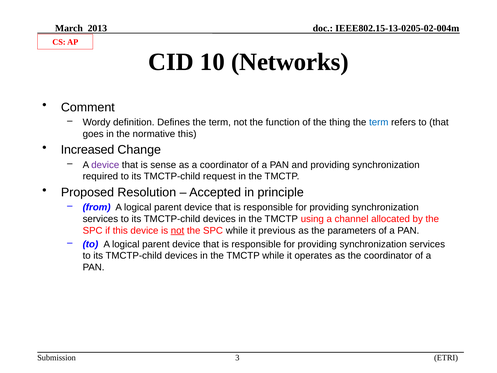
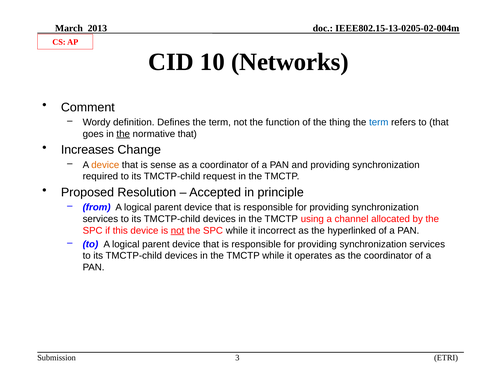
the underline: none -> present (123, 134)
normative this: this -> that (187, 134)
Increased: Increased -> Increases (88, 150)
device colour: purple -> orange (105, 165)
previous: previous -> incorrect (277, 230)
parameters: parameters -> hyperlinked (352, 230)
